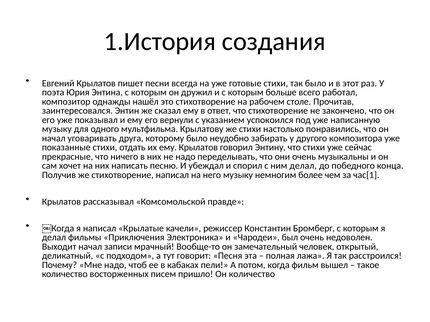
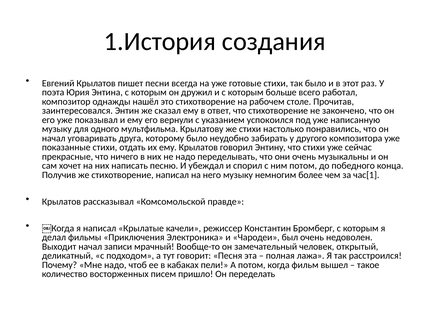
ним делал: делал -> потом (303, 166)
Он количество: количество -> переделать (252, 275)
